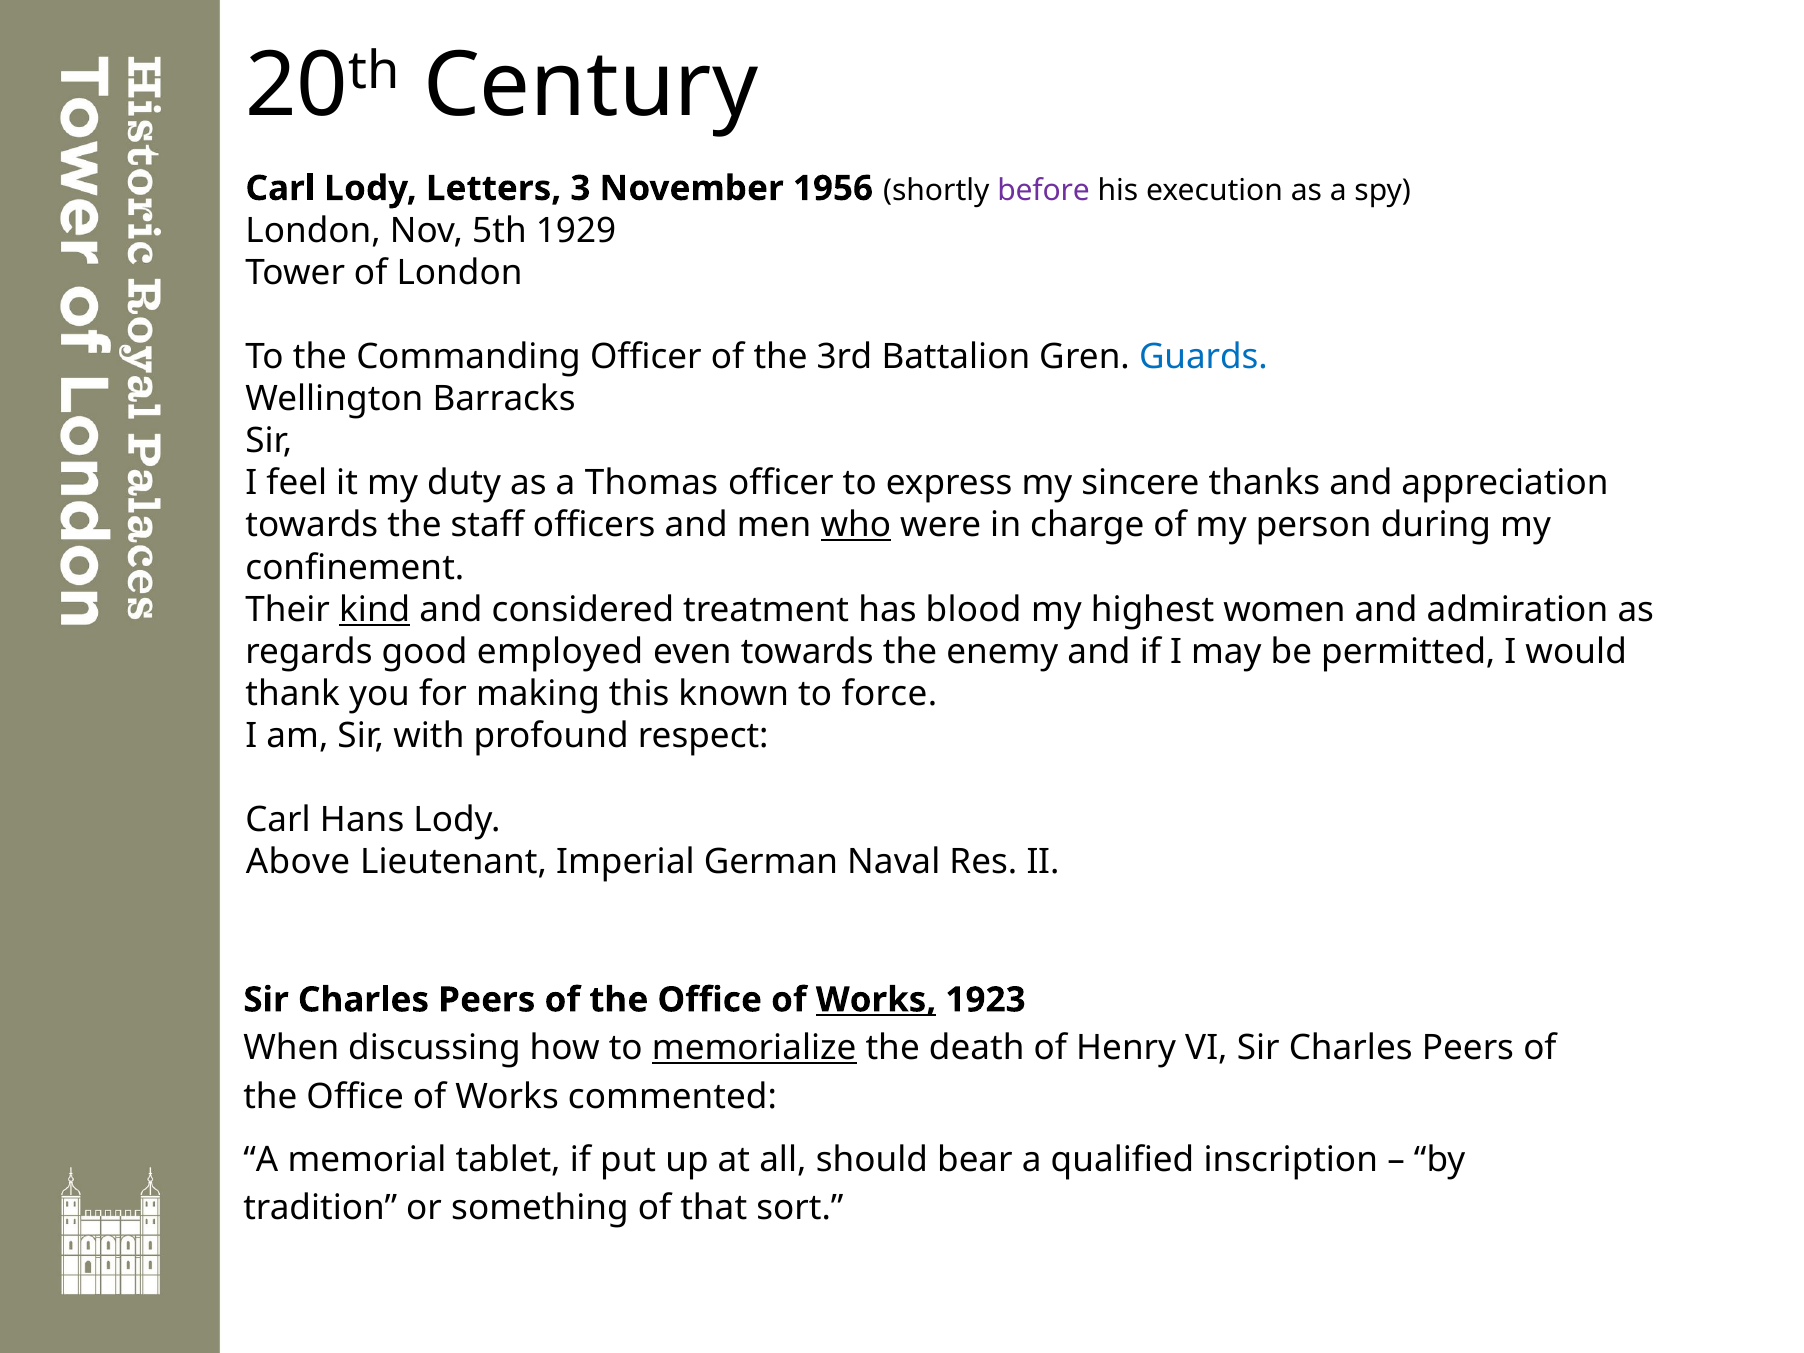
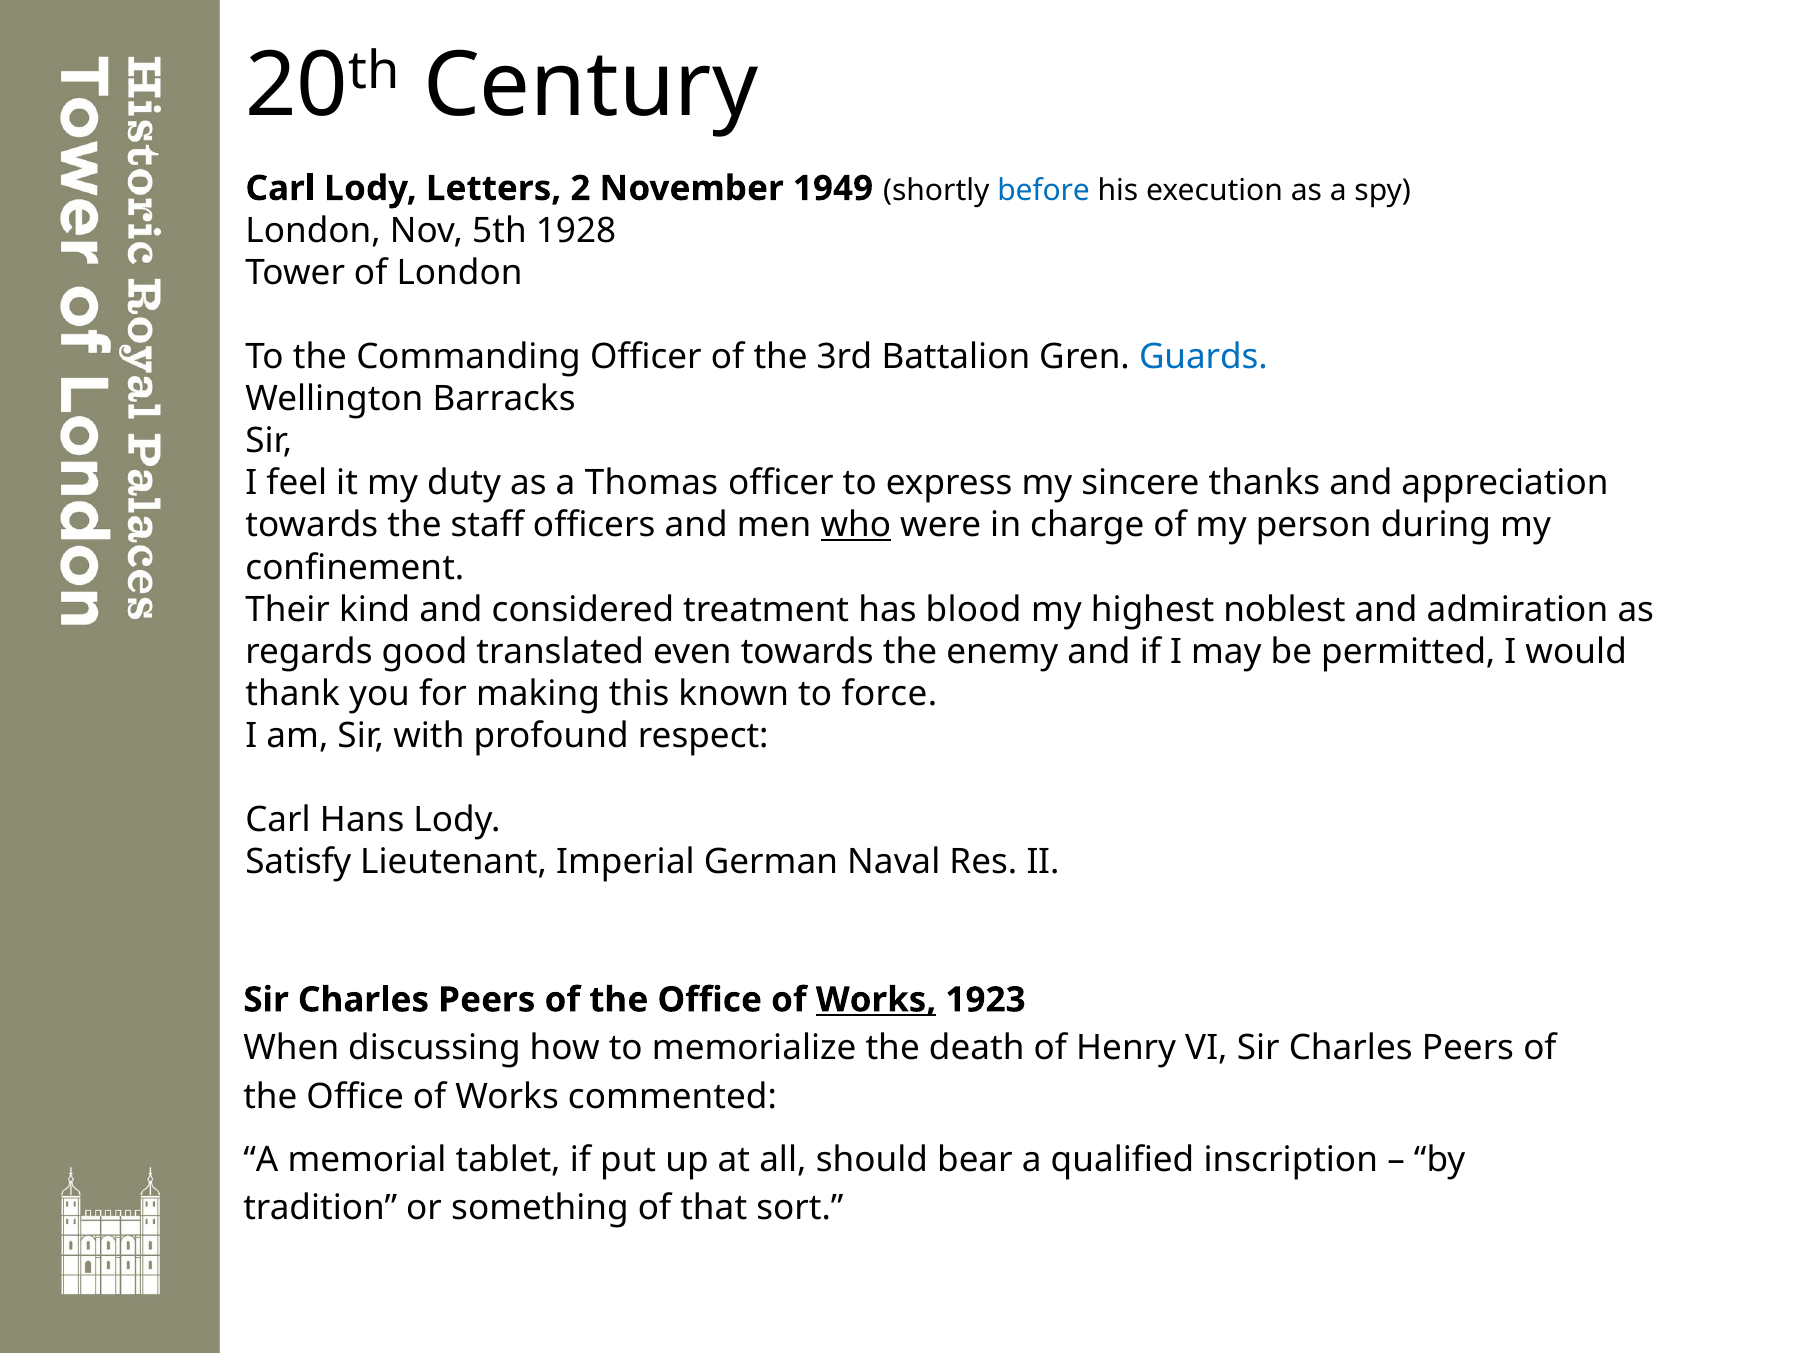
3: 3 -> 2 (580, 188)
1956: 1956 -> 1949 (833, 188)
before colour: purple -> blue (1044, 190)
1929: 1929 -> 1928 (576, 231)
kind underline: present -> none (375, 610)
women: women -> noblest (1284, 610)
employed: employed -> translated (560, 652)
Above: Above -> Satisfy (298, 862)
memorialize underline: present -> none (754, 1048)
